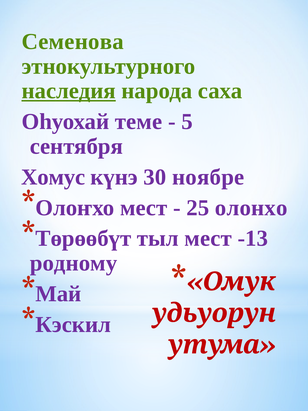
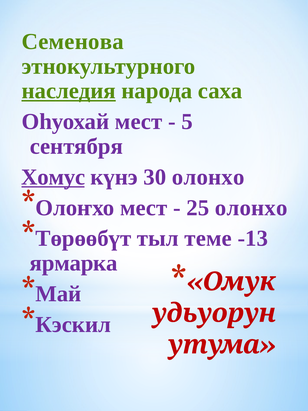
Оһуохай теме: теме -> мест (139, 122)
Хомус underline: none -> present (53, 177)
30 ноябре: ноябре -> олонхо (208, 177)
тыл мест: мест -> теме (208, 238)
родному: родному -> ярмарка (74, 263)
